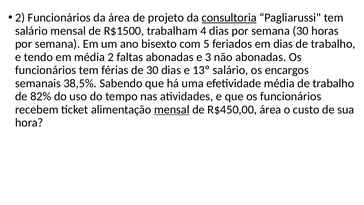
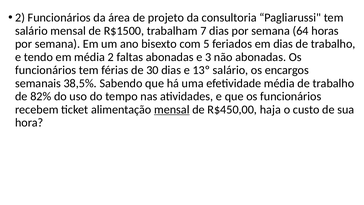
consultoria underline: present -> none (229, 18)
4: 4 -> 7 (203, 31)
semana 30: 30 -> 64 (301, 31)
R$450,00 área: área -> haja (270, 109)
